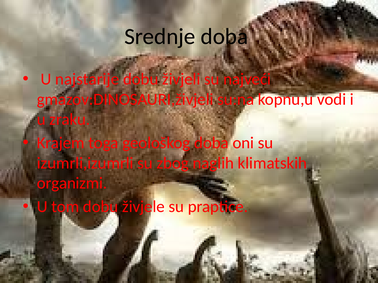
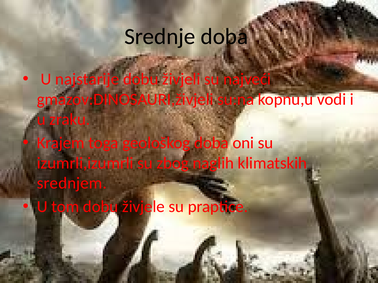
organizmi: organizmi -> srednjem (72, 183)
